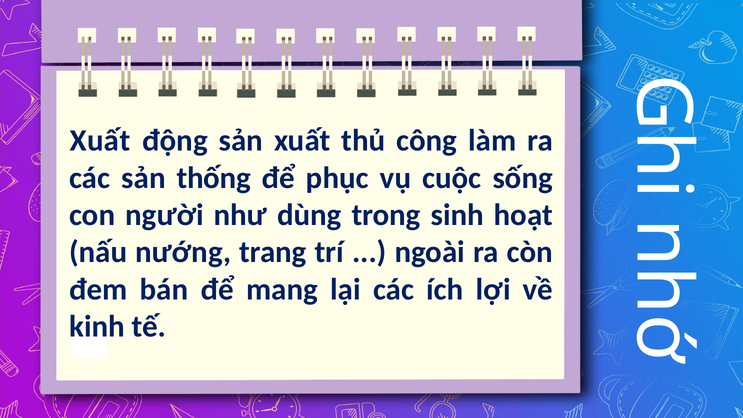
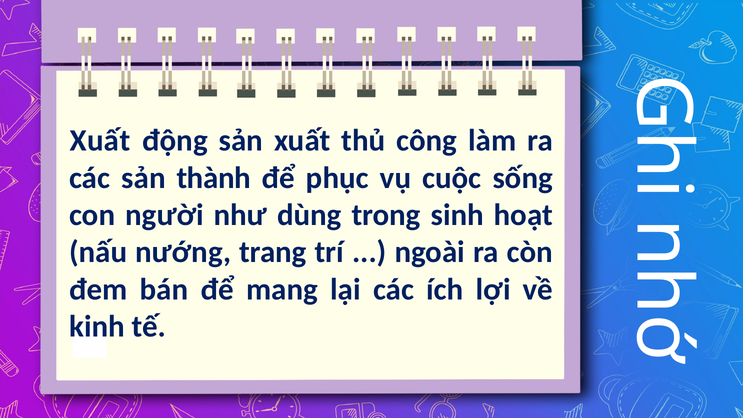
thống: thống -> thành (214, 178)
